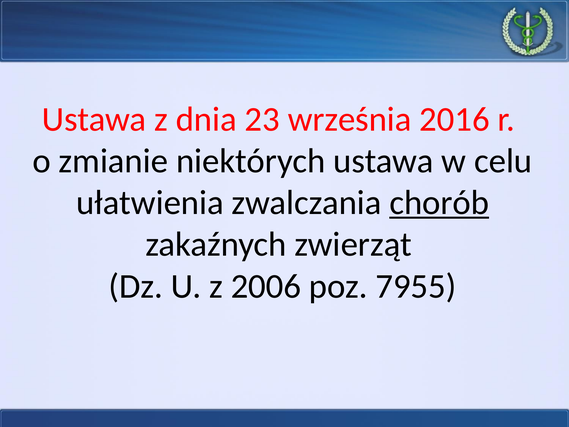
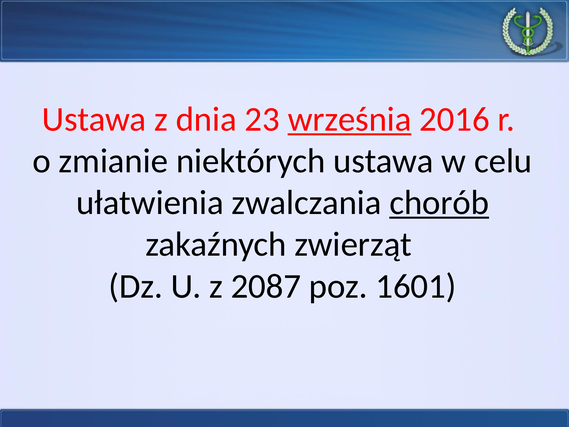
września underline: none -> present (350, 119)
2006: 2006 -> 2087 (266, 286)
7955: 7955 -> 1601 (416, 286)
